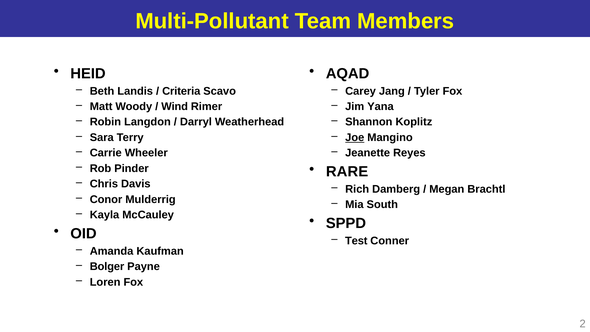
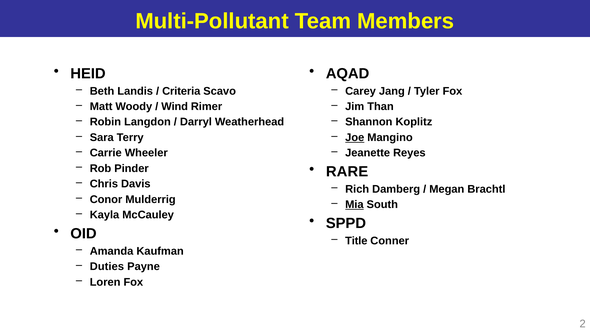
Yana: Yana -> Than (381, 106)
Mia underline: none -> present (354, 205)
Test: Test -> Title (356, 241)
Bolger: Bolger -> Duties (107, 266)
